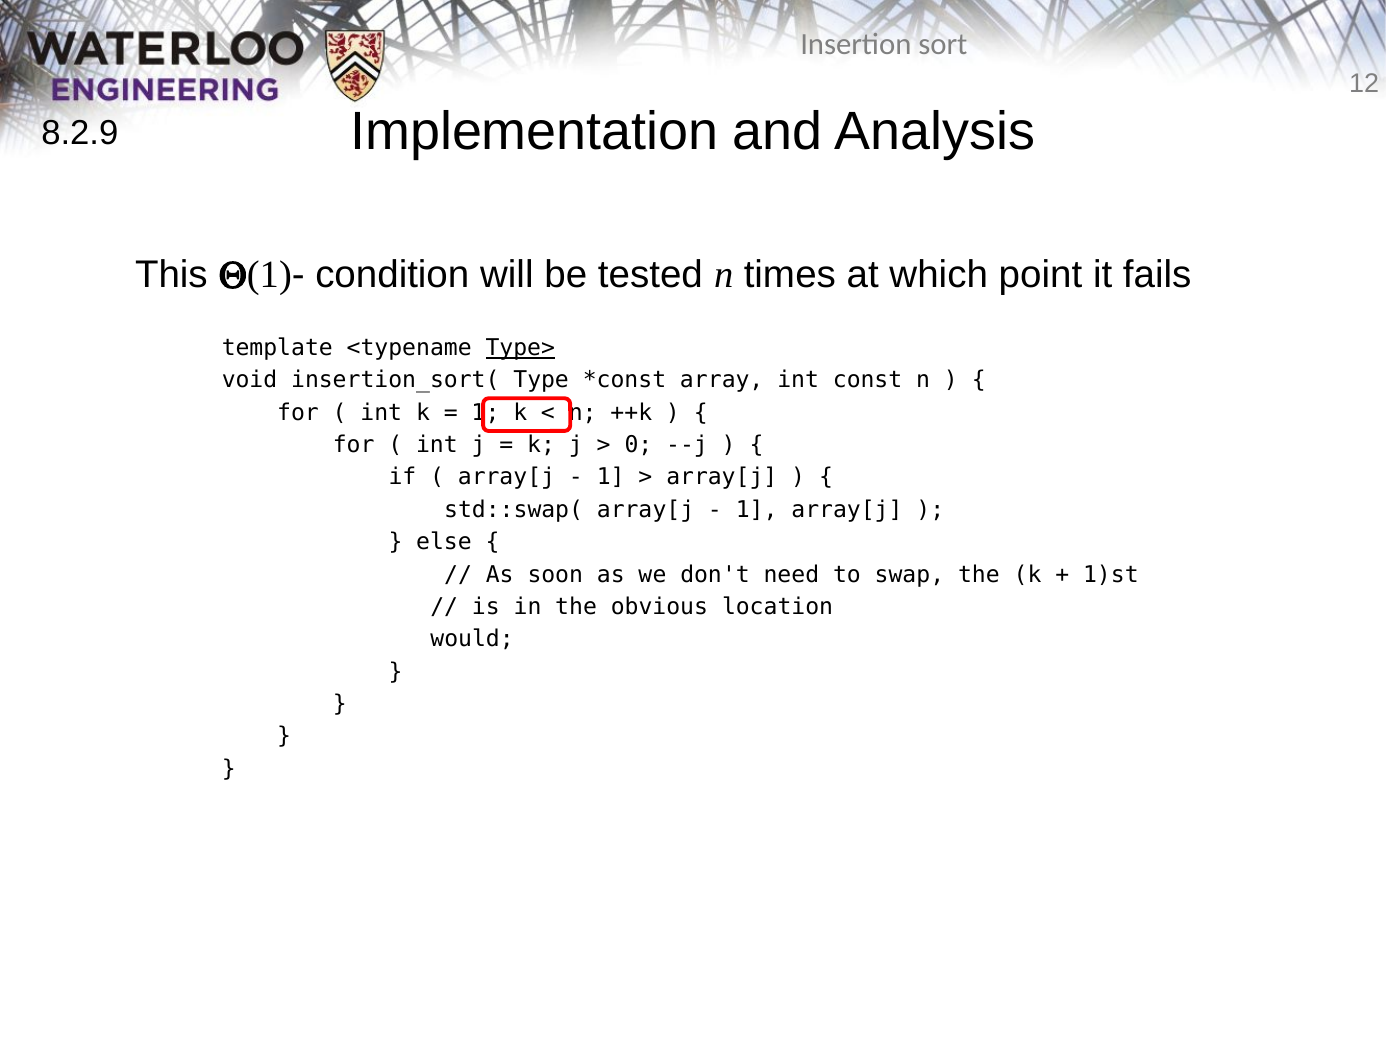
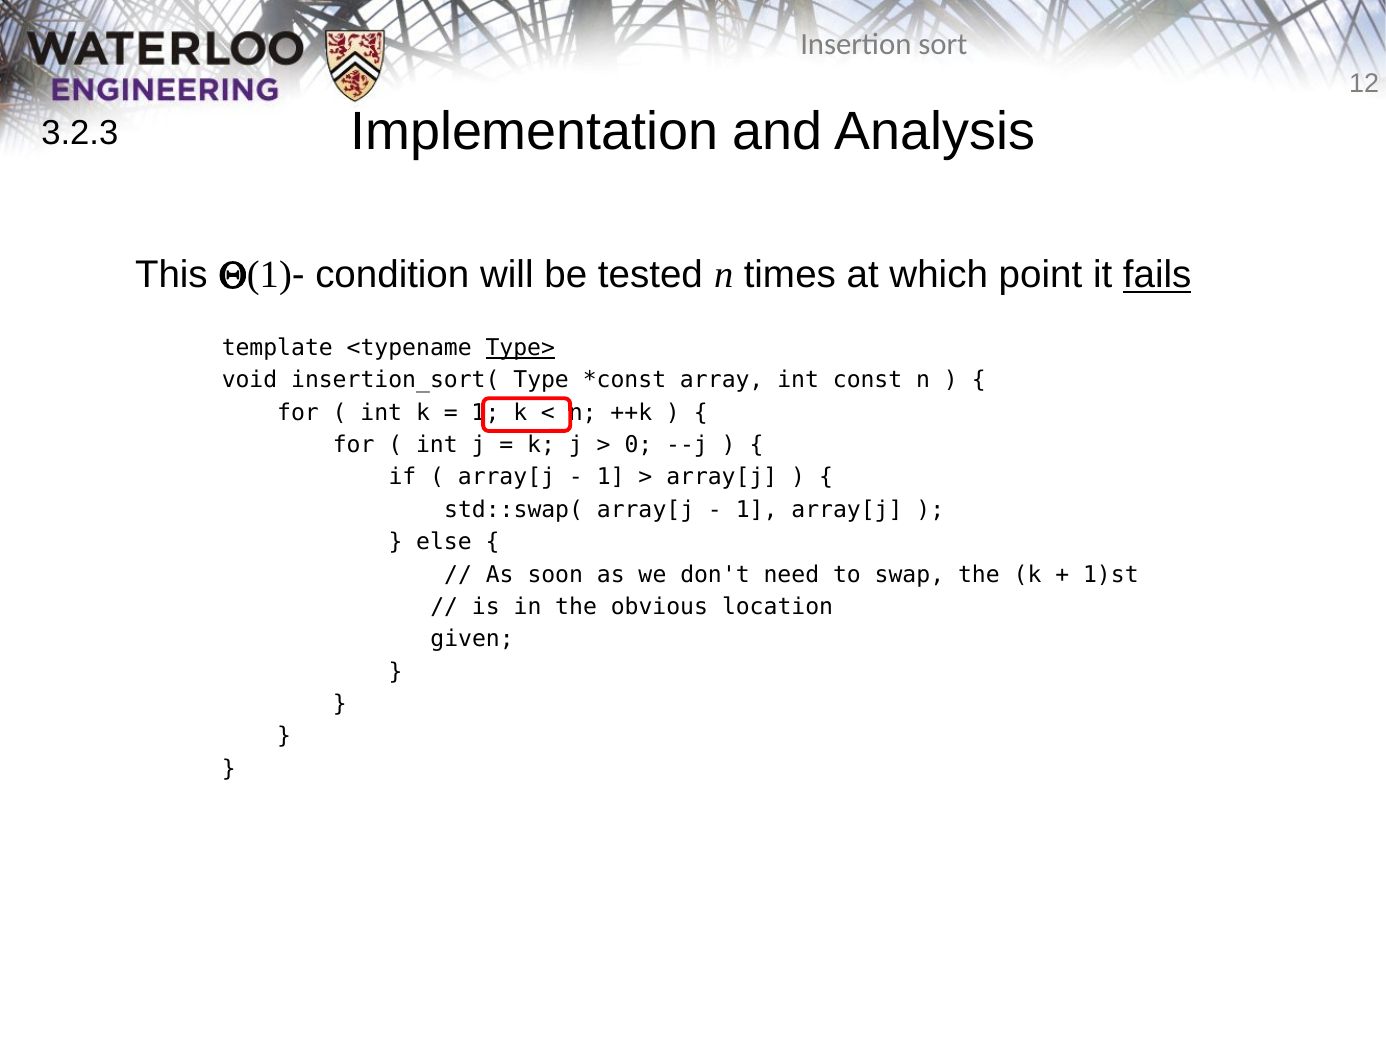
8.2.9: 8.2.9 -> 3.2.3 (80, 133)
fails underline: none -> present (1157, 275)
would: would -> given (472, 639)
